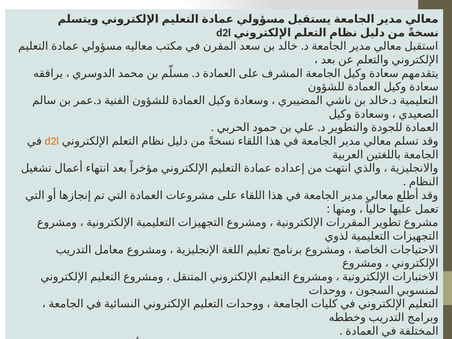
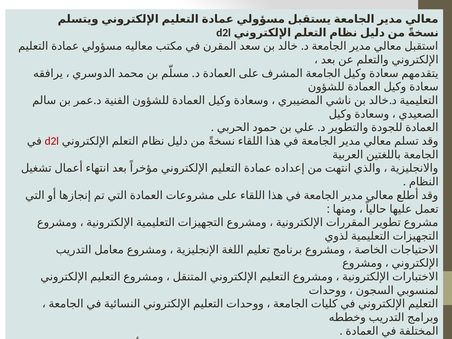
d2l colour: orange -> red (52, 141)
